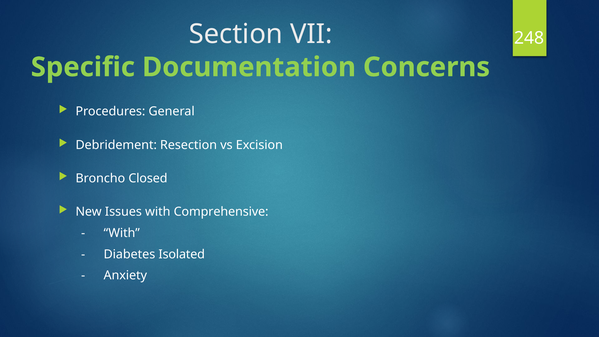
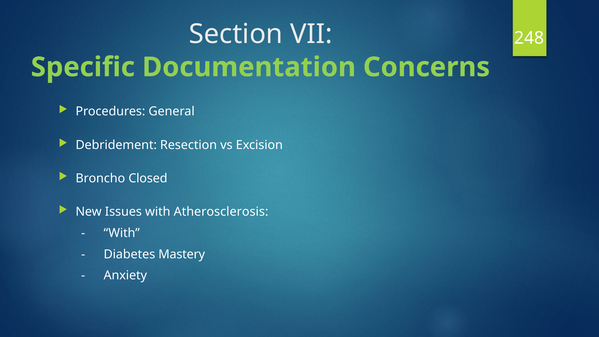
Comprehensive: Comprehensive -> Atherosclerosis (221, 212)
Isolated: Isolated -> Mastery (182, 254)
